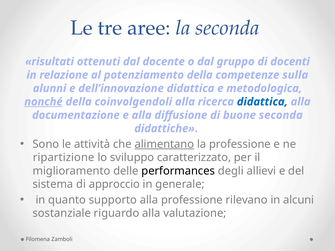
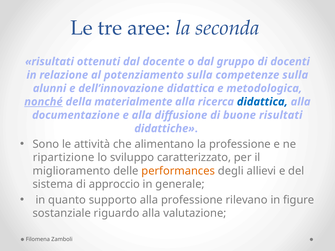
potenziamento della: della -> sulla (200, 75)
coinvolgendoli: coinvolgendoli -> materialmente (133, 102)
buone seconda: seconda -> risultati (281, 115)
alimentano underline: present -> none (164, 144)
performances colour: black -> orange (178, 171)
alcuni: alcuni -> figure (299, 200)
